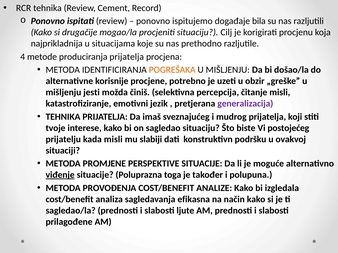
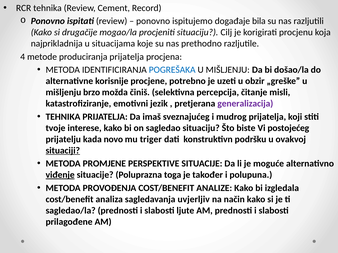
POGREŠAKA colour: orange -> blue (172, 70)
jesti: jesti -> brzo (92, 93)
kada misli: misli -> novo (113, 139)
slabiji: slabiji -> triger (151, 139)
situaciji underline: none -> present (63, 151)
efikasna: efikasna -> uvjerljiv (194, 200)
